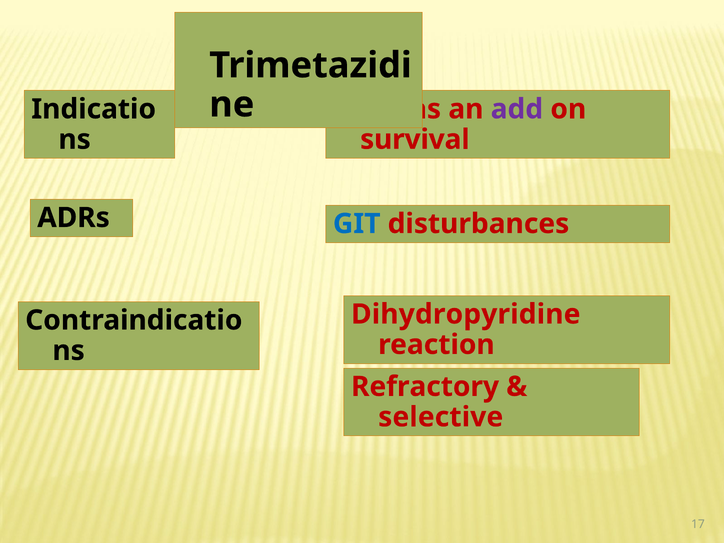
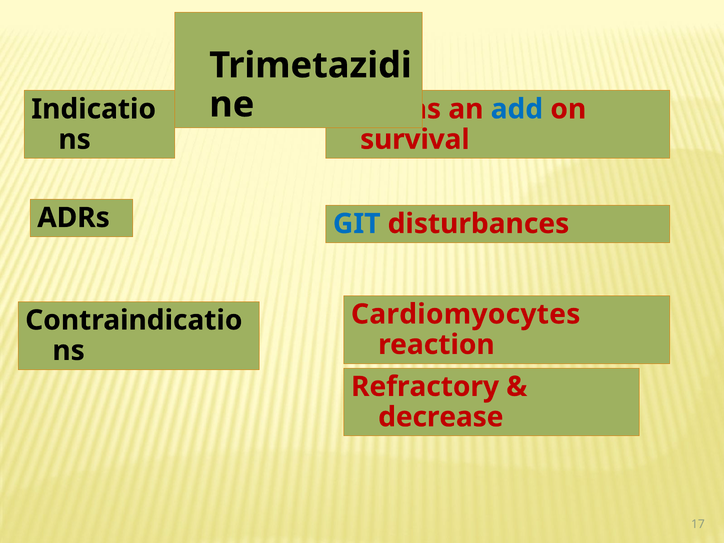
add colour: purple -> blue (517, 109)
Dihydropyridine: Dihydropyridine -> Cardiomyocytes (466, 314)
selective: selective -> decrease (441, 417)
